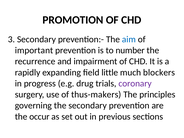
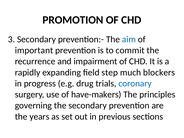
number: number -> commit (130, 50)
little: little -> step (110, 72)
coronary colour: purple -> blue (135, 83)
thus-makers: thus-makers -> have-makers (96, 94)
occur: occur -> years (39, 117)
